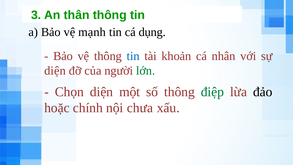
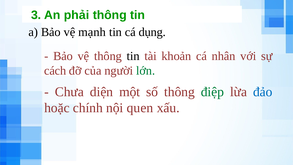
thân: thân -> phải (77, 15)
tin colour: blue -> black (133, 56)
diện: diện -> cách (55, 71)
Chọn: Chọn -> Chưa (69, 92)
đảo colour: black -> blue (263, 92)
chưa: chưa -> quen (140, 108)
